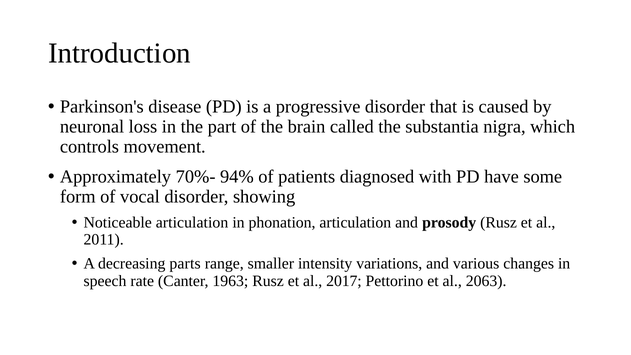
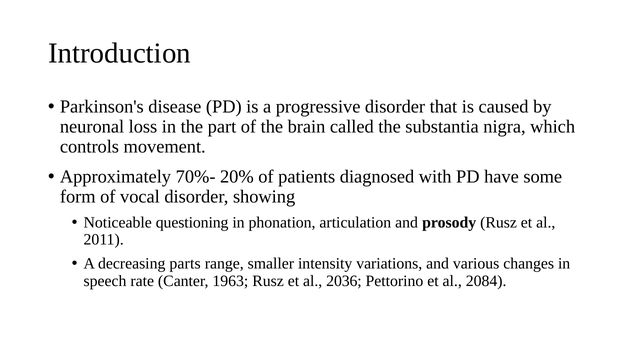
94%: 94% -> 20% (237, 177)
Noticeable articulation: articulation -> questioning (192, 222)
2017: 2017 -> 2036 (344, 281)
2063: 2063 -> 2084 (486, 281)
